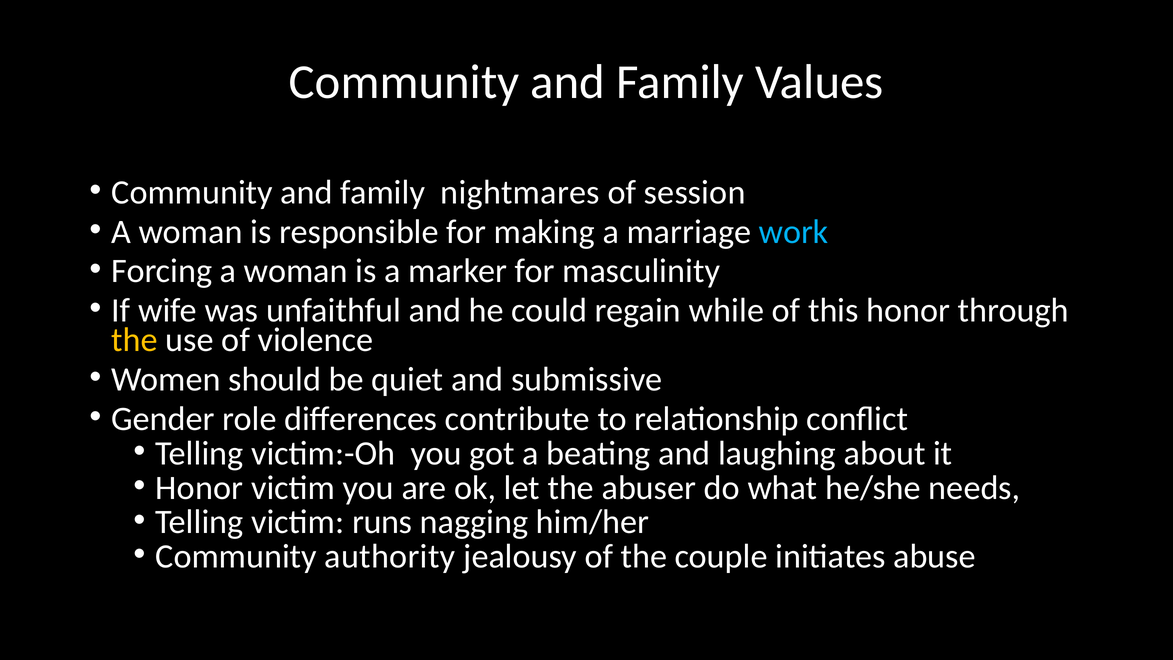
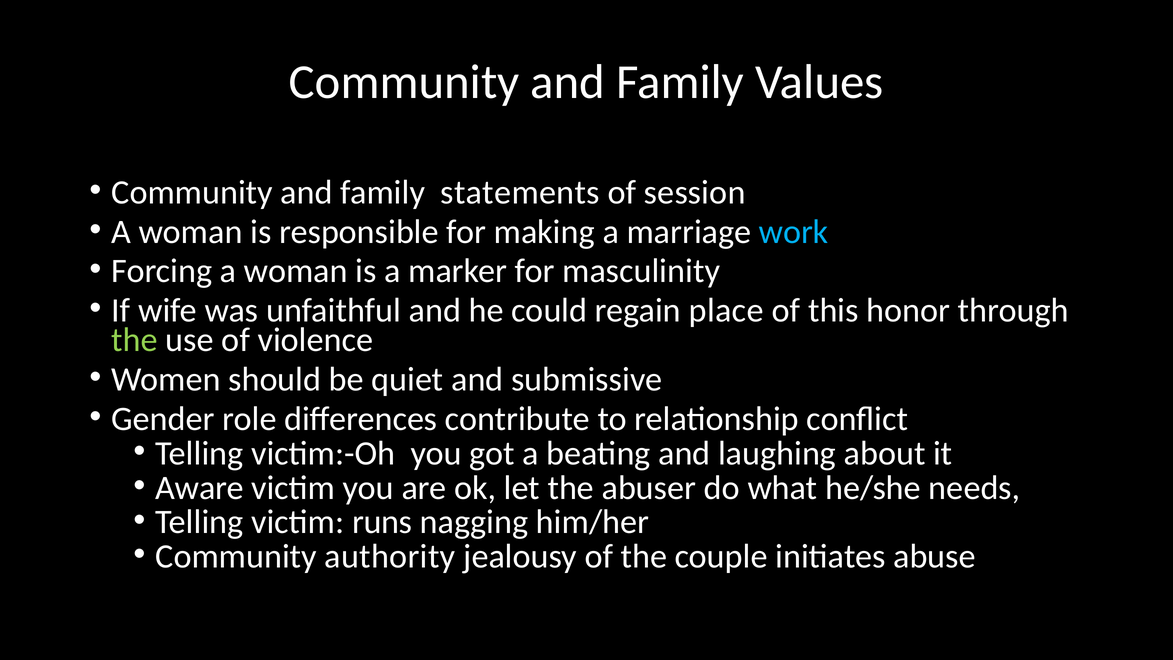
nightmares: nightmares -> statements (520, 192)
while: while -> place (726, 310)
the colour: yellow -> light green (135, 340)
Honor: Honor -> Aware (200, 488)
